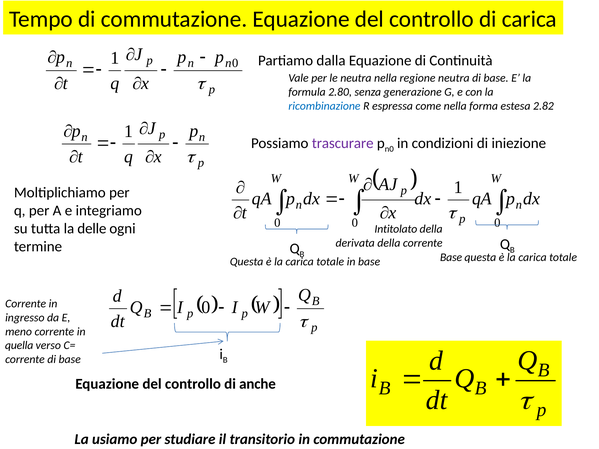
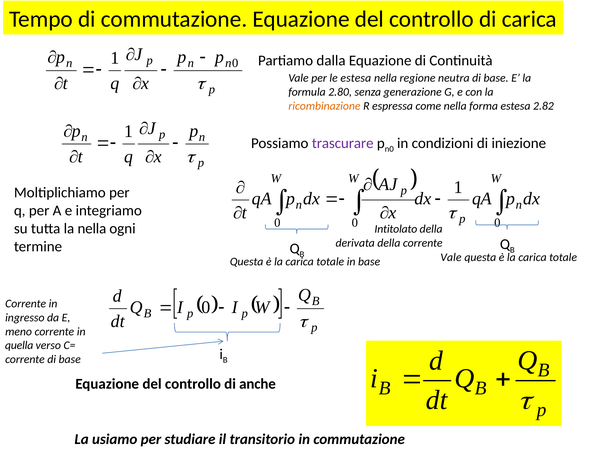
le neutra: neutra -> estesa (356, 78)
ricombinazione colour: blue -> orange (324, 106)
la delle: delle -> nella (92, 229)
Base: Base -> Vale (451, 258)
